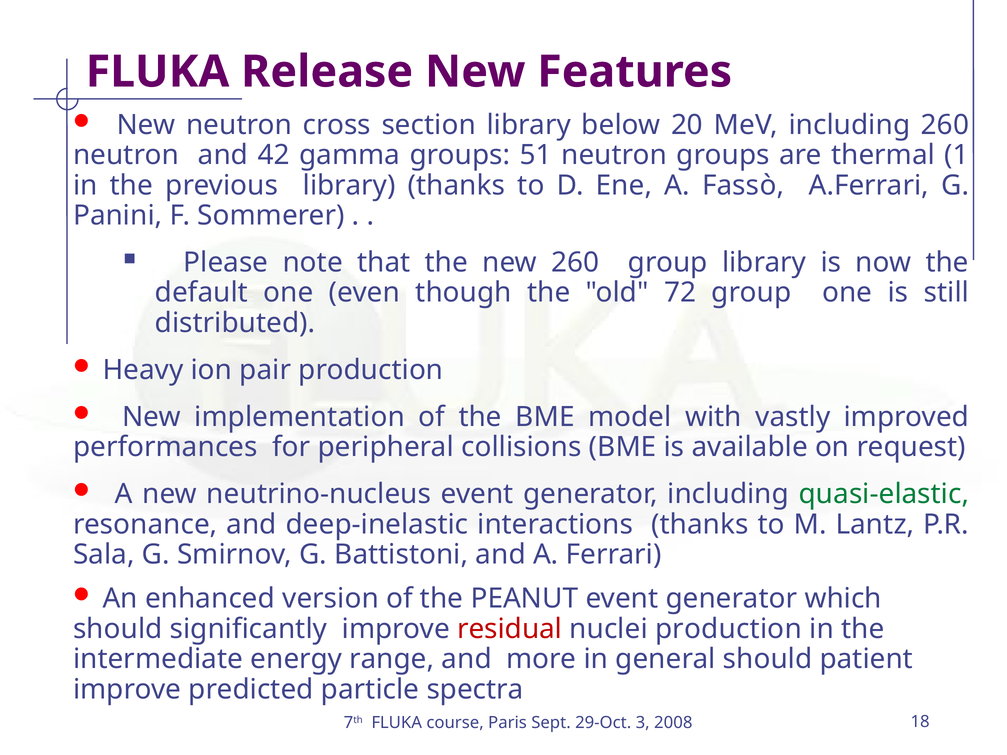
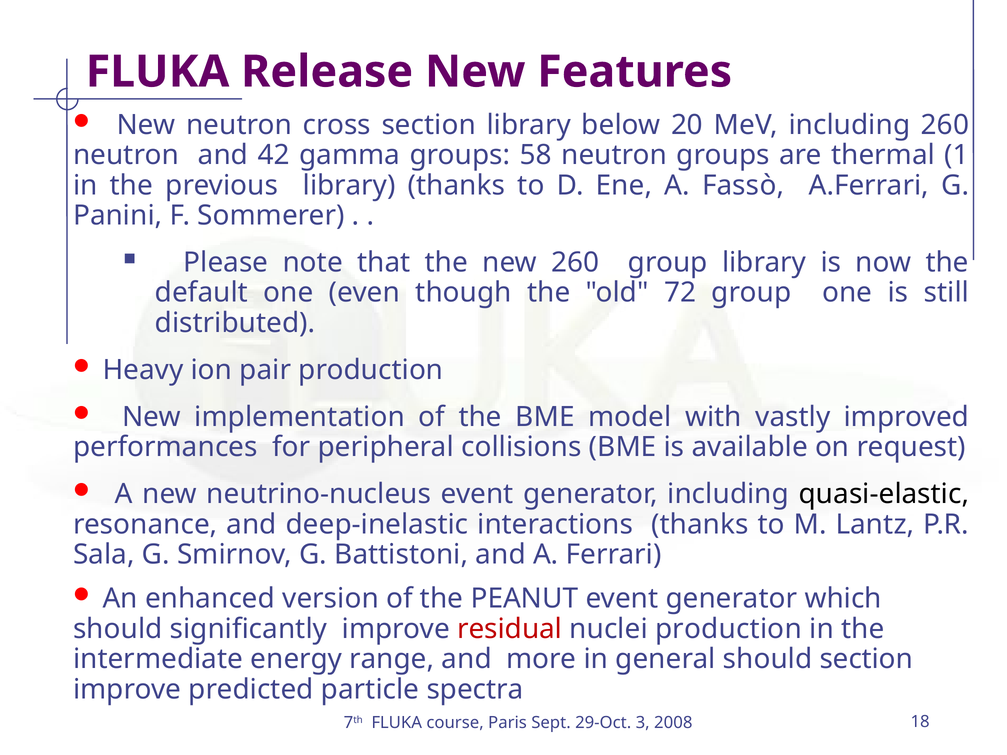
51: 51 -> 58 (536, 155)
quasi-elastic colour: green -> black (884, 494)
should patient: patient -> section (866, 659)
